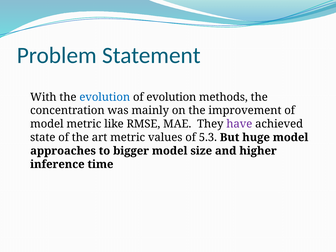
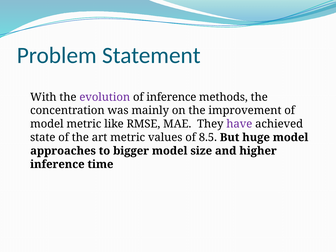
evolution colour: blue -> purple (105, 97)
of evolution: evolution -> inference (171, 97)
5.3: 5.3 -> 8.5 (208, 137)
